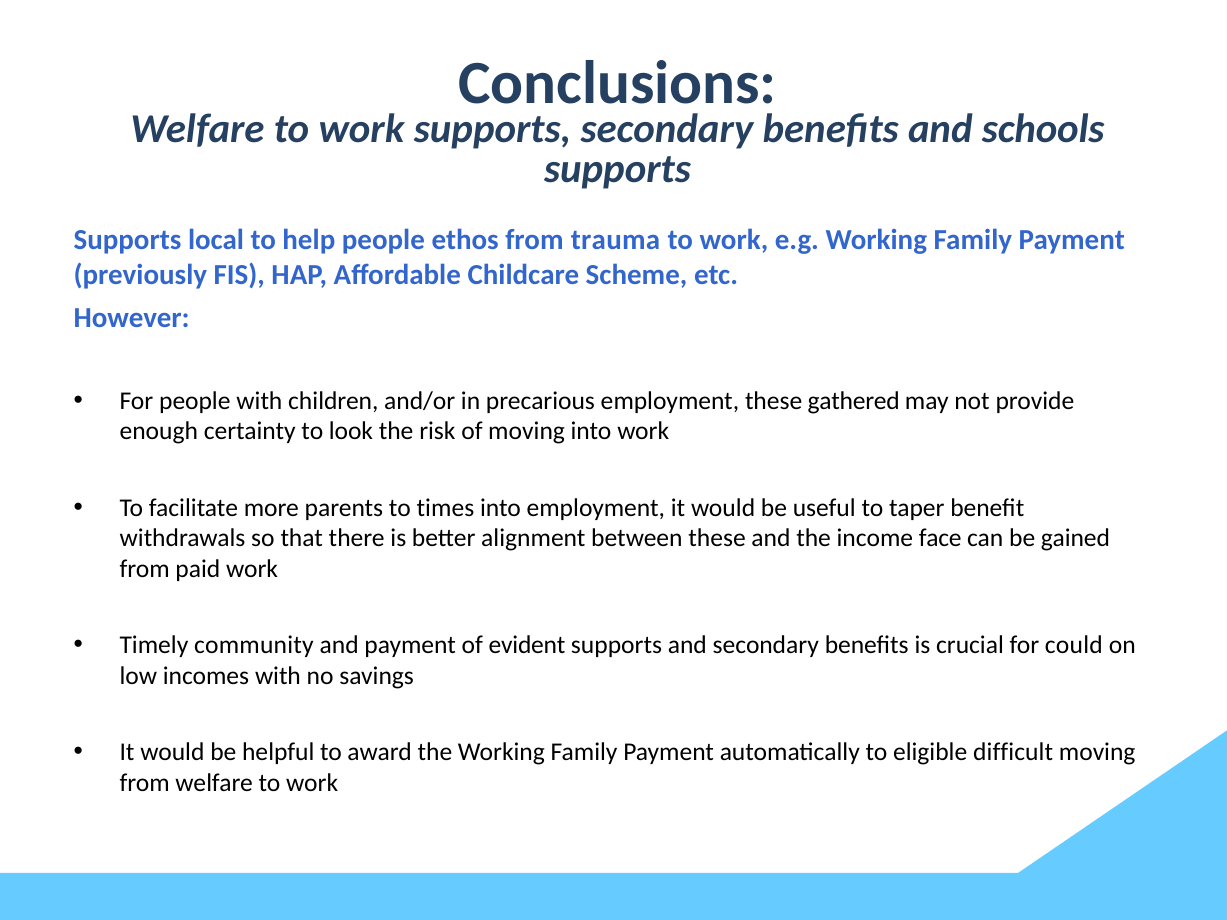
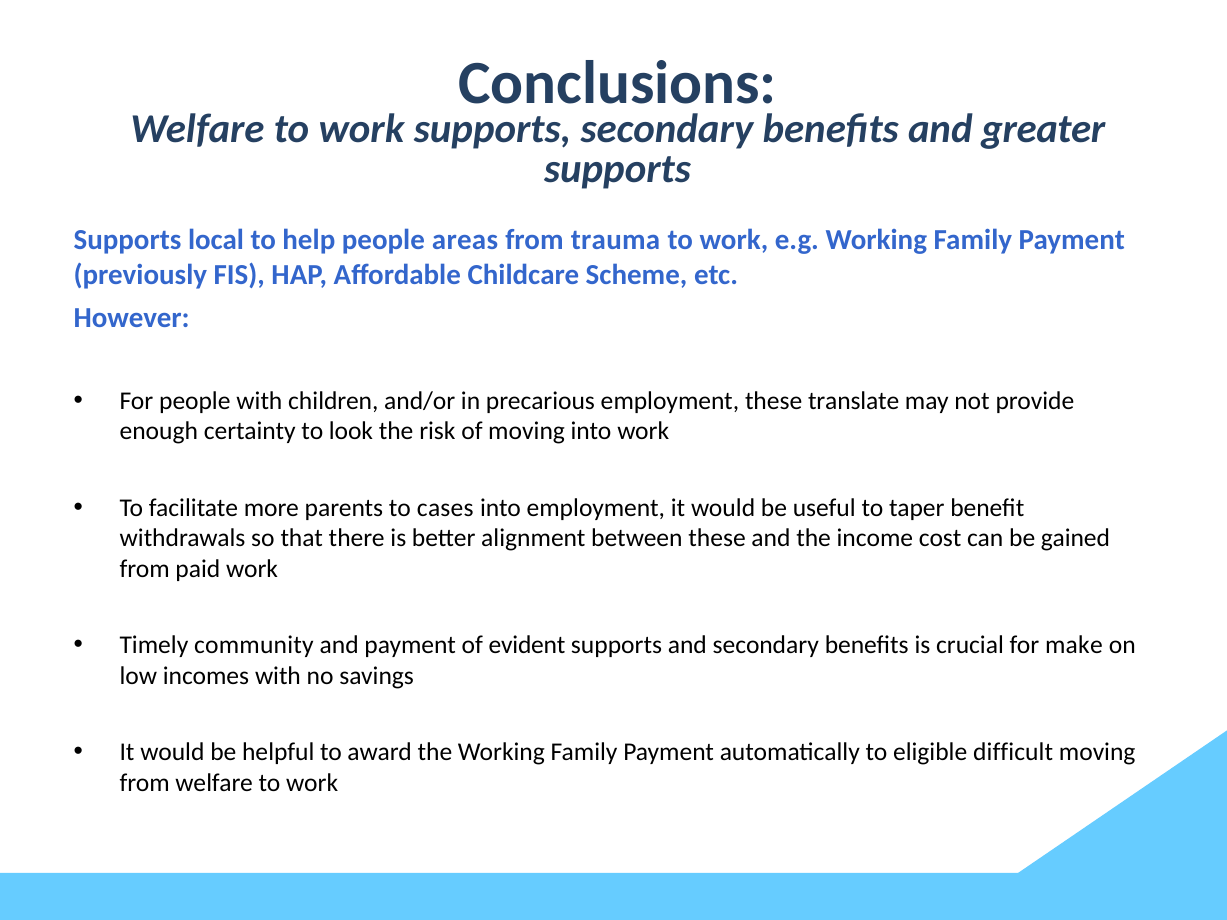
schools: schools -> greater (1043, 129)
ethos: ethos -> areas (465, 240)
gathered: gathered -> translate (854, 401)
times: times -> cases (445, 508)
face: face -> cost (940, 539)
could: could -> make (1074, 646)
